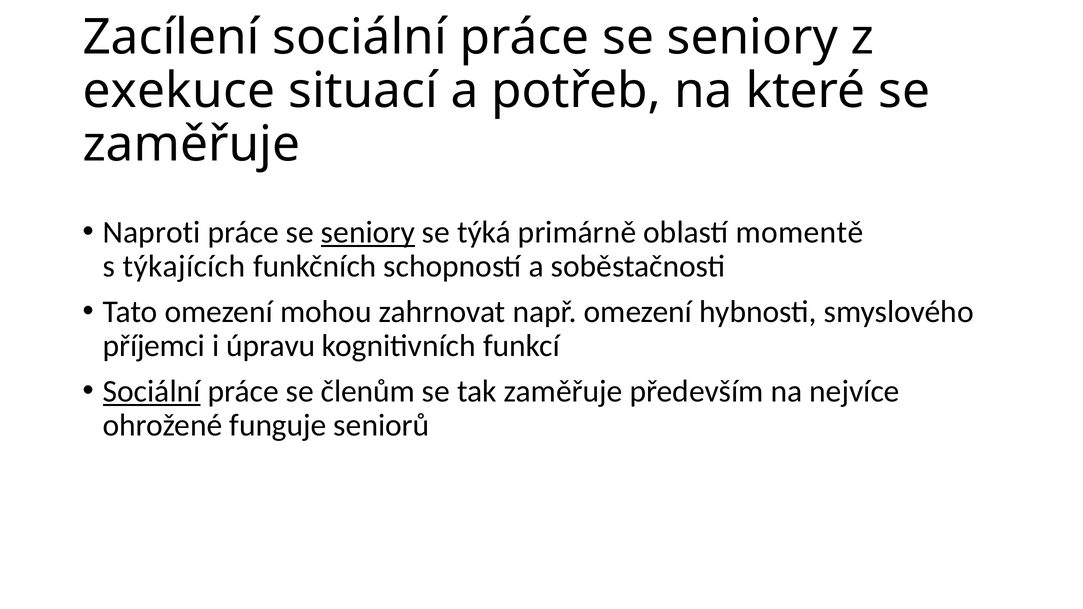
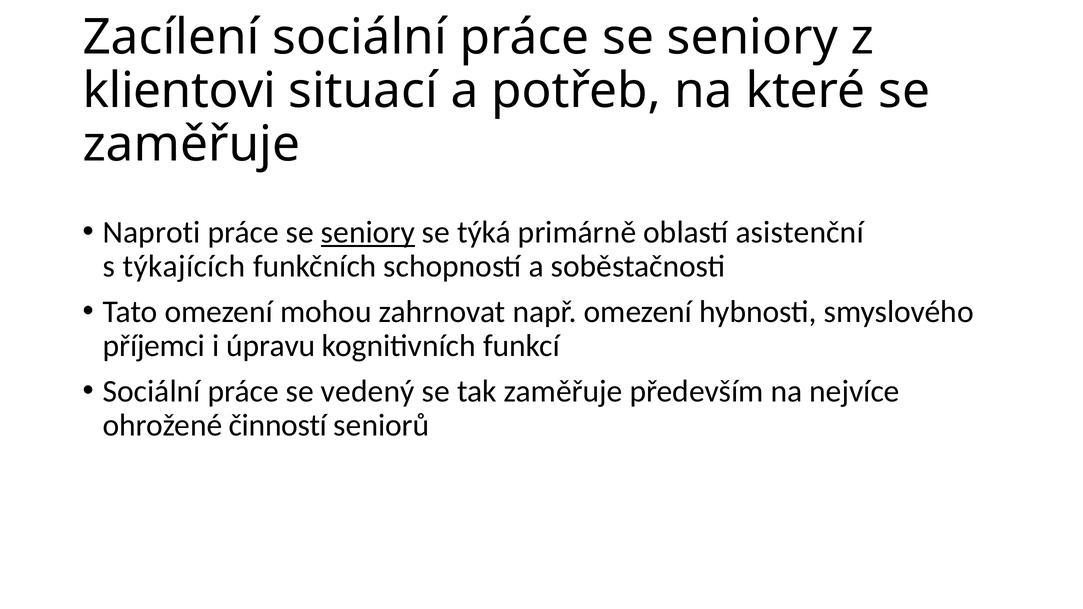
exekuce: exekuce -> klientovi (179, 91)
momentě: momentě -> asistenční (800, 232)
Sociální underline: present -> none (152, 391)
členům: členům -> vedený (368, 391)
funguje: funguje -> činností (278, 425)
